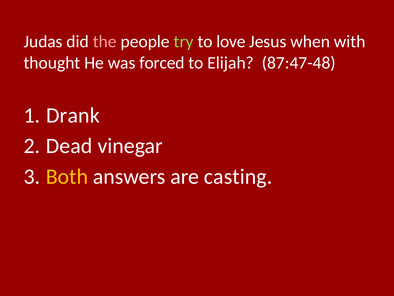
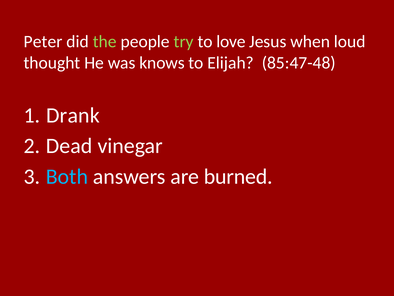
Judas: Judas -> Peter (43, 42)
the colour: pink -> light green (105, 42)
with: with -> loud (350, 42)
forced: forced -> knows (162, 63)
87:47-48: 87:47-48 -> 85:47-48 (299, 63)
Both colour: yellow -> light blue (67, 176)
casting: casting -> burned (238, 176)
